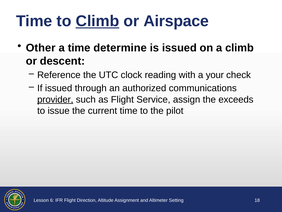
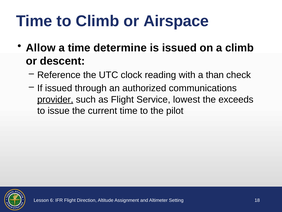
Climb underline: present -> none (97, 21)
Other: Other -> Allow (41, 48)
your: your -> than (215, 75)
assign: assign -> lowest (187, 99)
